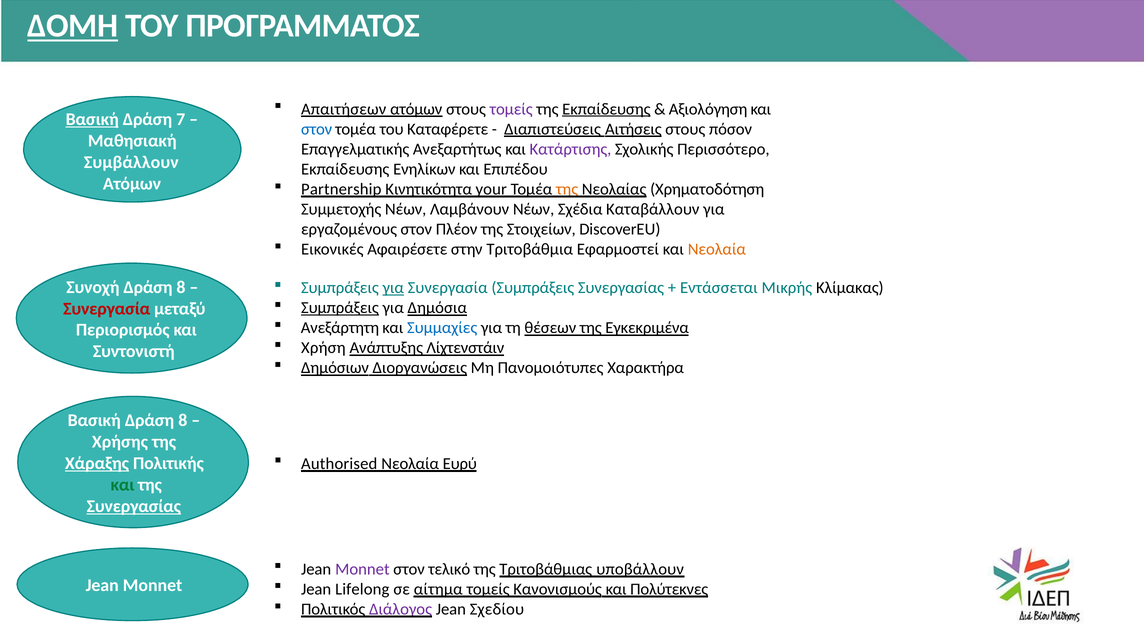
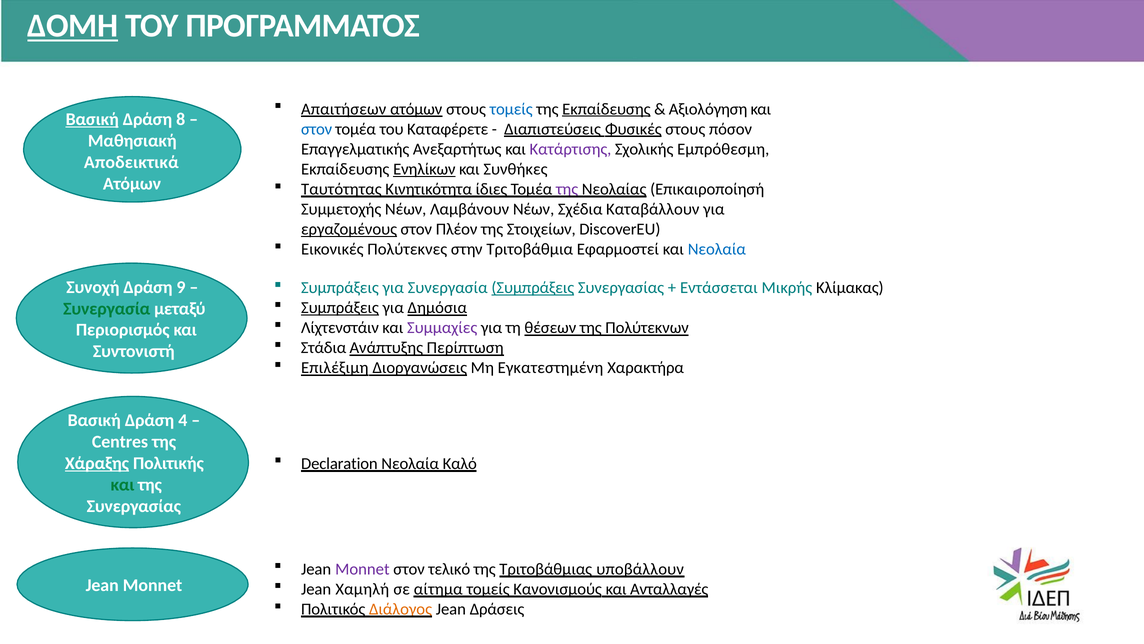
τομείς colour: purple -> blue (511, 109)
7: 7 -> 8 (181, 119)
Αιτήσεις: Αιτήσεις -> Φυσικές (633, 129)
Περισσότερο: Περισσότερο -> Εμπρόθεσμη (723, 149)
Συμβάλλουν: Συμβάλλουν -> Αποδεικτικά (131, 162)
Ενηλίκων underline: none -> present (424, 169)
Επιπέδου: Επιπέδου -> Συνθήκες (515, 169)
Partnership: Partnership -> Ταυτότητας (341, 189)
your: your -> ίδιες (491, 189)
της colour: orange -> purple (567, 189)
Χρηματοδότηση: Χρηματοδότηση -> Επικαιροποίησή (707, 189)
εργαζομένους underline: none -> present (349, 229)
Αφαιρέσετε: Αφαιρέσετε -> Πολύτεκνες (407, 249)
Νεολαία colour: orange -> blue (717, 249)
για underline: present -> none (393, 288)
Συμπράξεις underline: none -> present (533, 288)
8: 8 -> 9 (181, 287)
Συνεργασία colour: red -> green (107, 308)
Ανεξάρτητη: Ανεξάρτητη -> Λίχτενστάιν (340, 328)
Συμμαχίες colour: blue -> purple (442, 328)
Εγκεκριμένα: Εγκεκριμένα -> Πολύτεκνων (647, 328)
Χρήση: Χρήση -> Στάδια (324, 348)
Λίχτενστάιν: Λίχτενστάιν -> Περίπτωση (465, 348)
Δημόσιων: Δημόσιων -> Επιλέξιμη (335, 368)
Πανομοιότυπες: Πανομοιότυπες -> Εγκατεστημένη (550, 368)
Βασική Δράση 8: 8 -> 4 (183, 420)
Χρήσης: Χρήσης -> Centres (120, 441)
Authorised: Authorised -> Declaration (339, 463)
Ευρύ: Ευρύ -> Καλό (460, 463)
Συνεργασίας underline: present -> none (134, 506)
Lifelong: Lifelong -> Χαμηλή (362, 589)
Πολύτεκνες: Πολύτεκνες -> Ανταλλαγές (669, 589)
Διάλογος colour: purple -> orange (401, 609)
Σχεδίου: Σχεδίου -> Δράσεις (497, 609)
